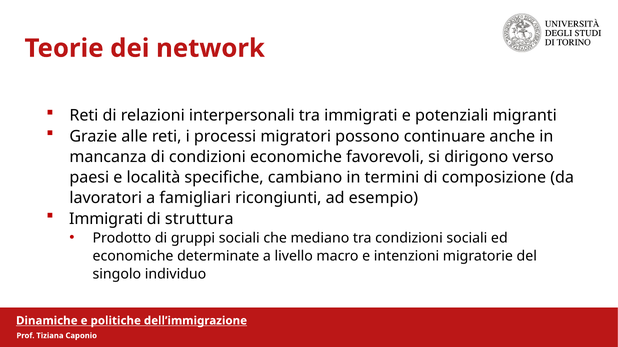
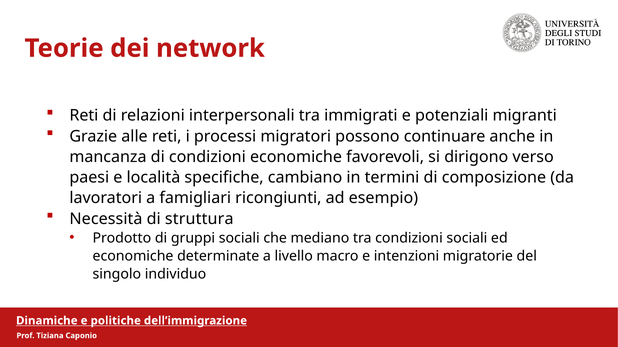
Immigrati: Immigrati -> Necessità (106, 219)
